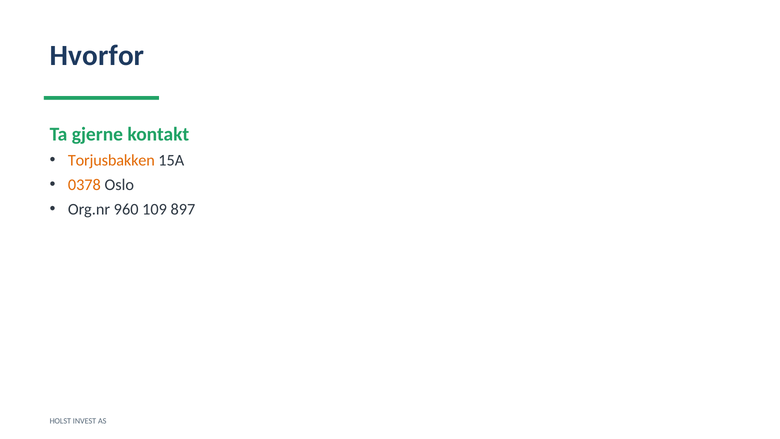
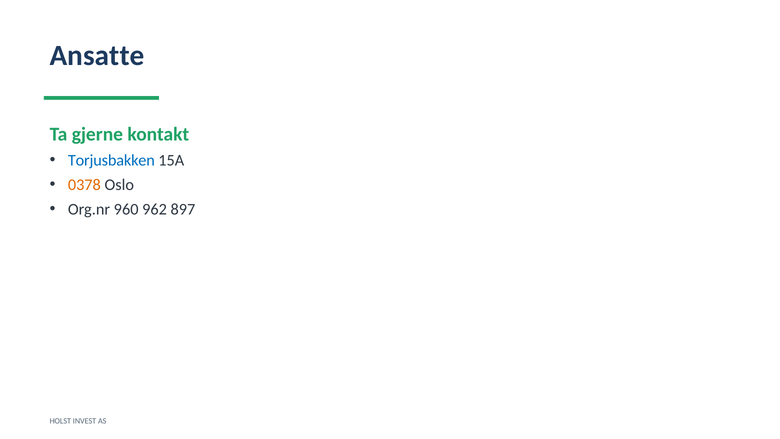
Hvorfor: Hvorfor -> Ansatte (97, 56)
Torjusbakken colour: orange -> blue (111, 160)
109: 109 -> 962 (155, 209)
